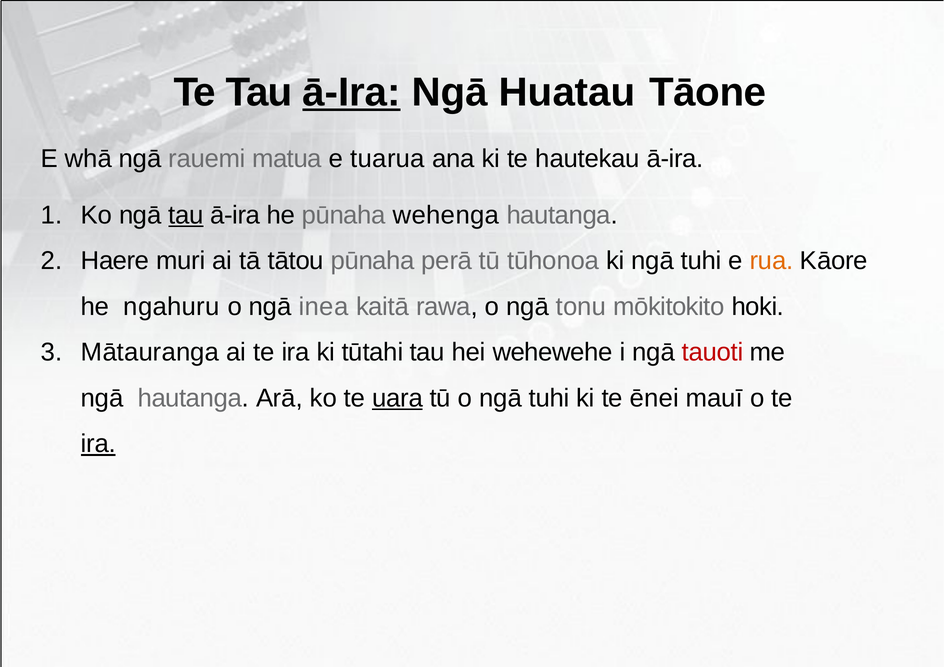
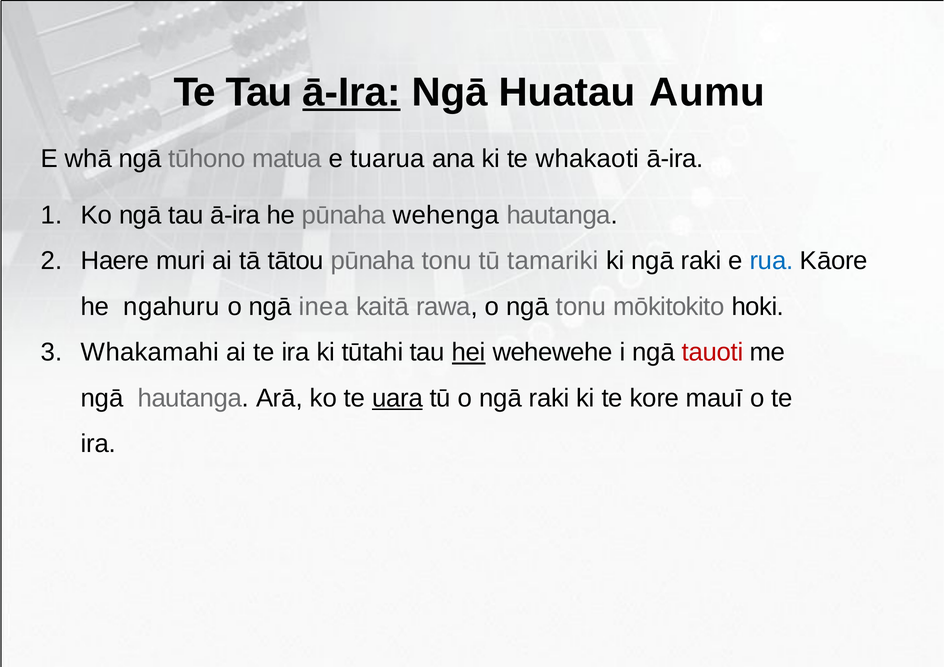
Tāone: Tāone -> Aumu (707, 92)
rauemi: rauemi -> tūhono (207, 159)
hautekau: hautekau -> whakaoti (587, 159)
tau underline: present -> none (186, 215)
pūnaha perā: perā -> tonu (447, 261)
tūhonoa: tūhonoa -> tamariki (553, 261)
ki ngā tuhi: tuhi -> raki (701, 261)
rua colour: orange -> blue (771, 261)
Mātauranga: Mātauranga -> Whakamahi (150, 352)
hei underline: none -> present (469, 352)
o ngā tuhi: tuhi -> raki (549, 398)
ēnei: ēnei -> kore (654, 398)
ira underline: present -> none (98, 444)
